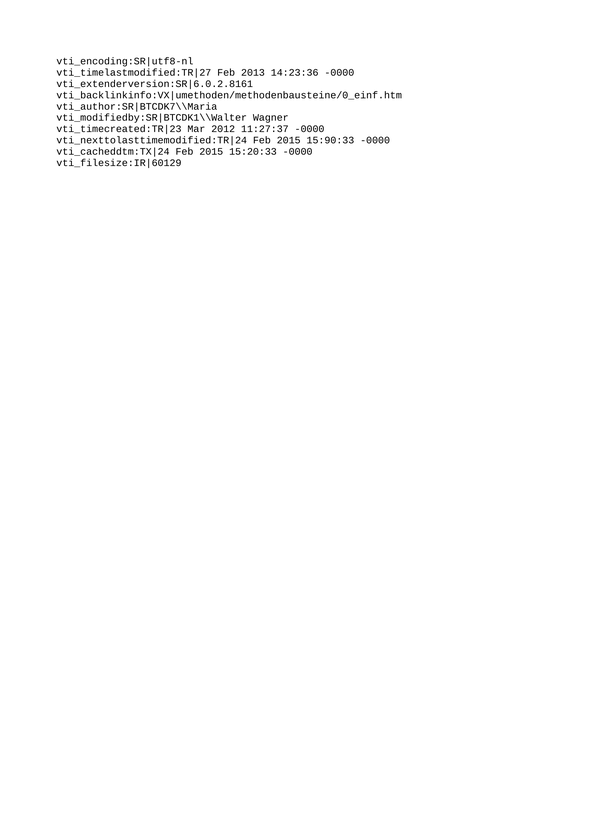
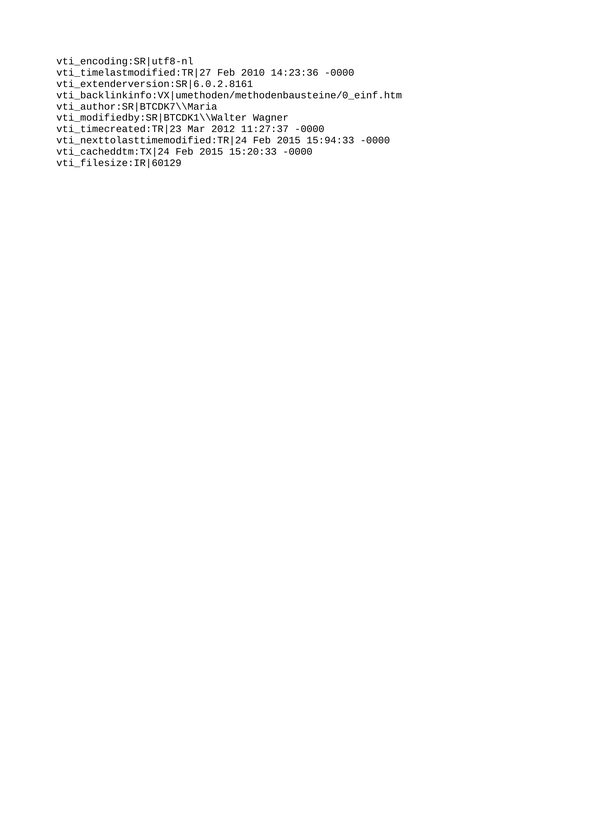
2013: 2013 -> 2010 (253, 73)
15:90:33: 15:90:33 -> 15:94:33 (330, 140)
